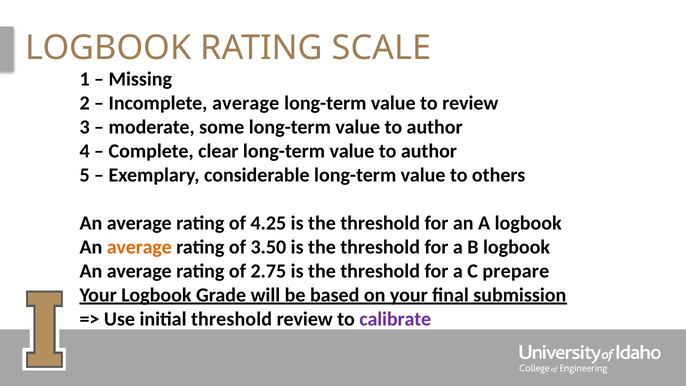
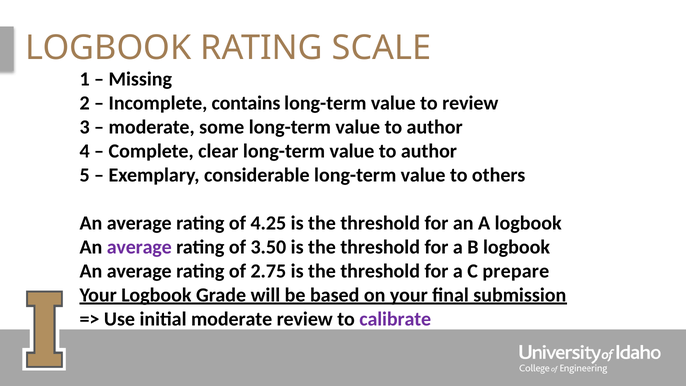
Incomplete average: average -> contains (246, 103)
average colour: orange -> purple (139, 247)
initial threshold: threshold -> moderate (232, 319)
